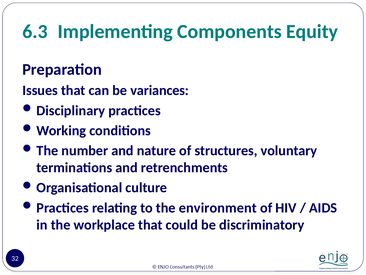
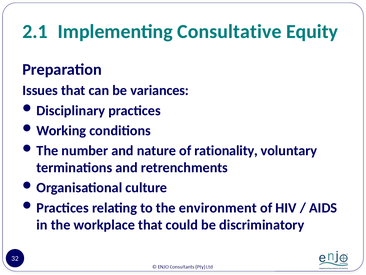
6.3: 6.3 -> 2.1 (35, 32)
Components: Components -> Consultative (229, 32)
structures: structures -> rationality (226, 150)
